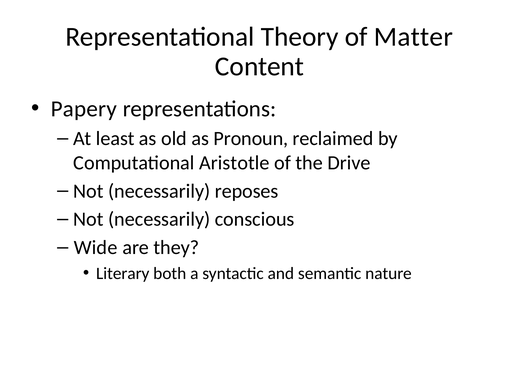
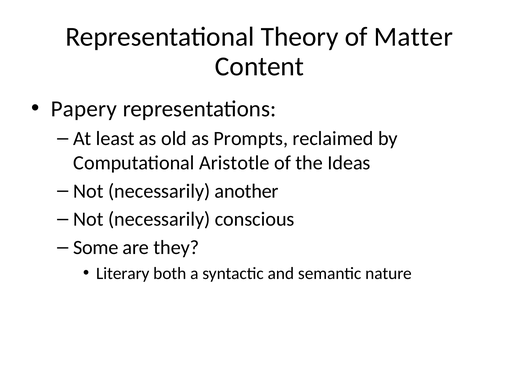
Pronoun: Pronoun -> Prompts (251, 139)
Drive: Drive -> Ideas (349, 163)
reposes: reposes -> another (247, 191)
Wide: Wide -> Some (96, 248)
